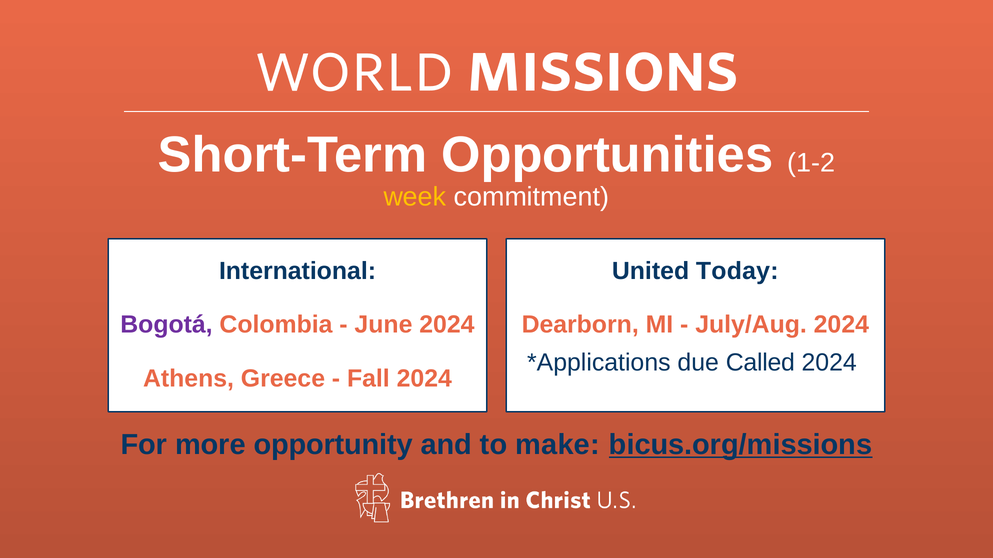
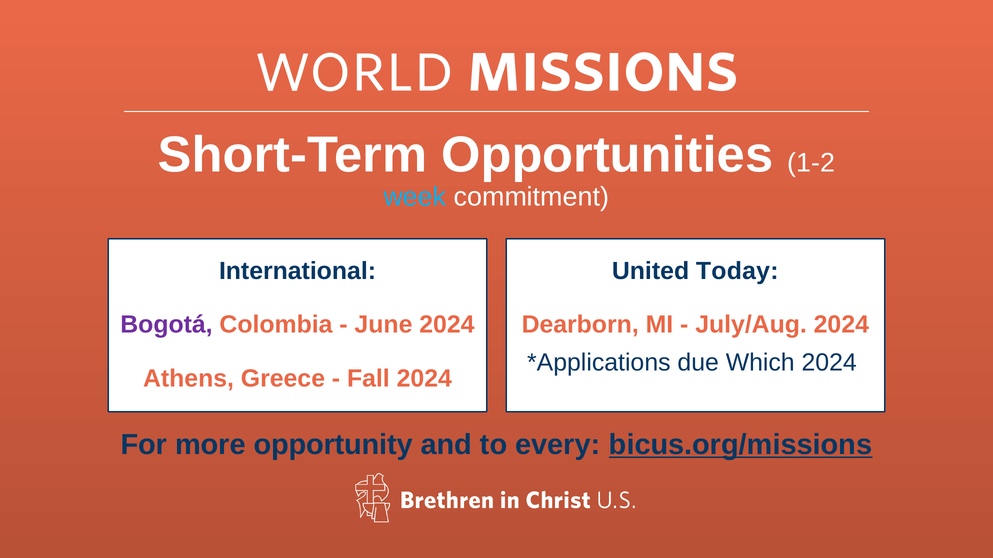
week colour: yellow -> light blue (415, 197)
Called: Called -> Which (760, 363)
make: make -> every (558, 445)
